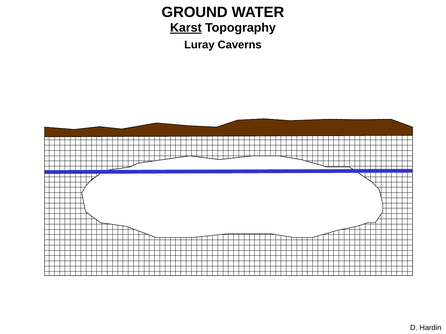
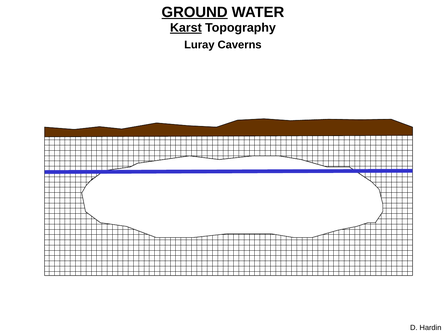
GROUND underline: none -> present (195, 12)
